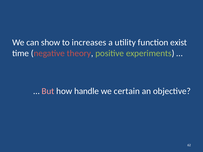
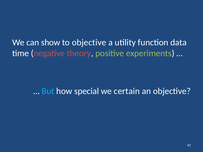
to increases: increases -> objective (89, 43)
exist: exist -> data (179, 43)
But colour: pink -> light blue (48, 91)
handle: handle -> special (87, 91)
